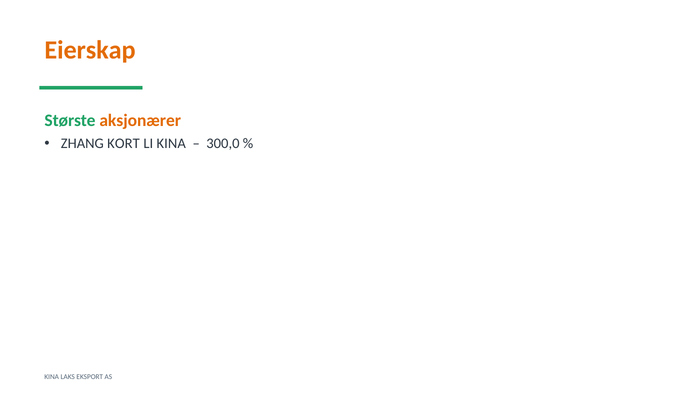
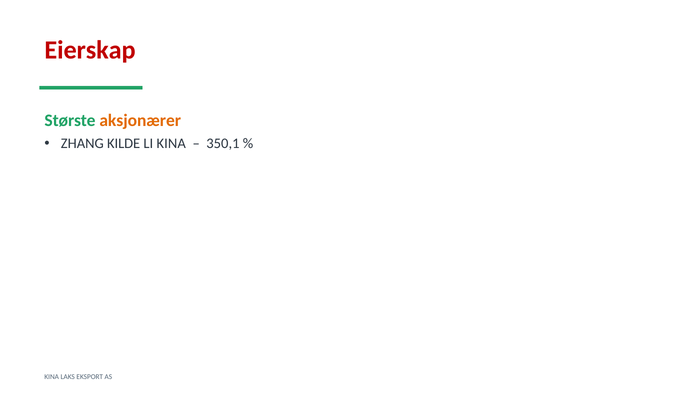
Eierskap colour: orange -> red (90, 50)
KORT: KORT -> KILDE (124, 144)
300,0: 300,0 -> 350,1 (223, 144)
